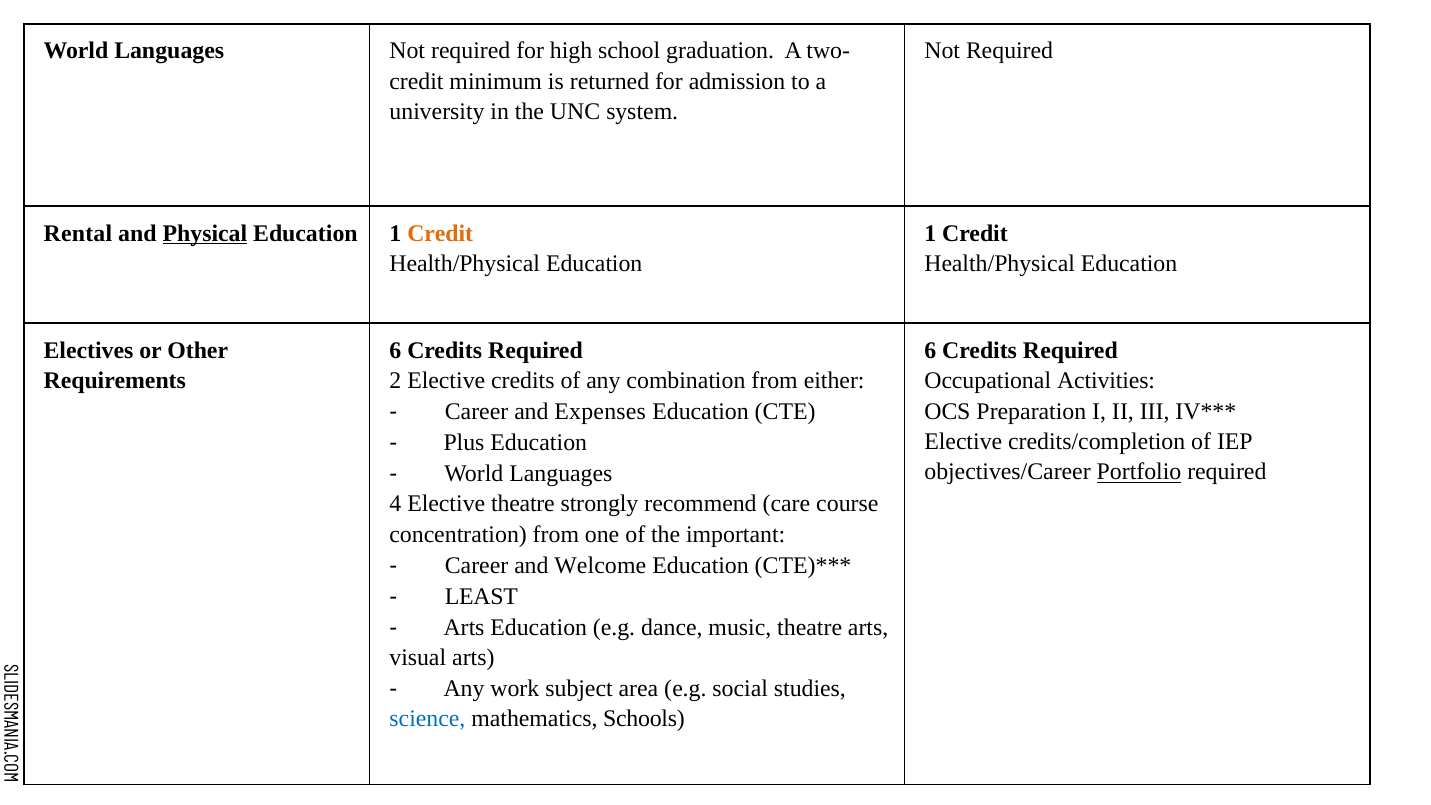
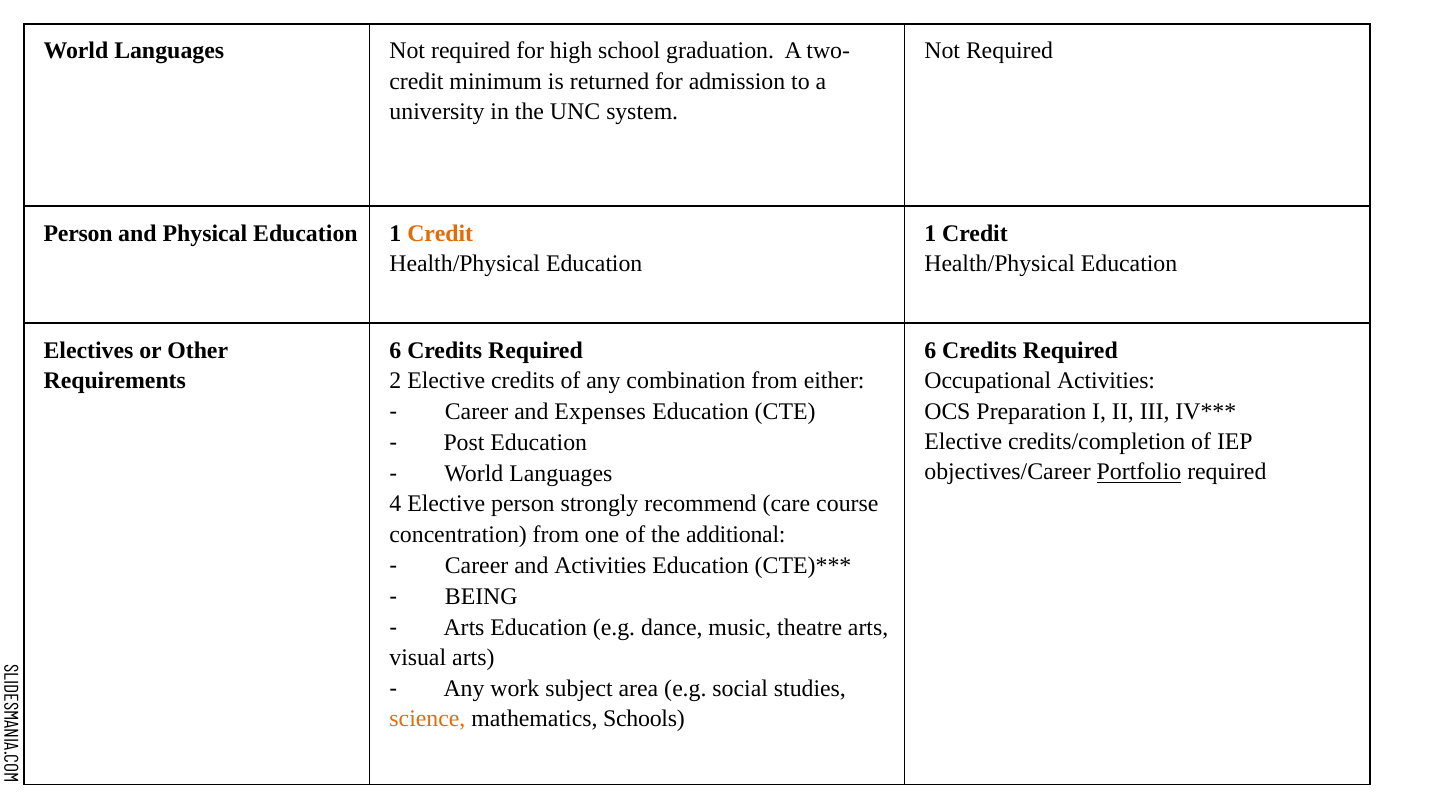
Rental: Rental -> Person (78, 233)
Physical underline: present -> none (205, 233)
Plus: Plus -> Post (464, 443)
Elective theatre: theatre -> person (523, 504)
important: important -> additional (736, 534)
and Welcome: Welcome -> Activities (600, 565)
LEAST: LEAST -> BEING (481, 596)
science colour: blue -> orange (427, 719)
